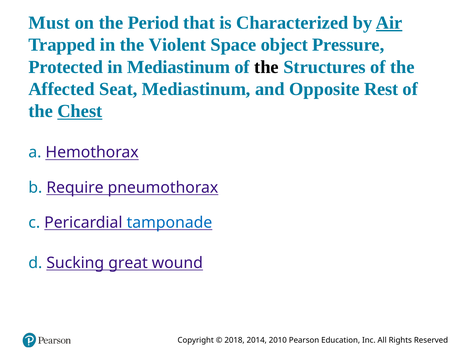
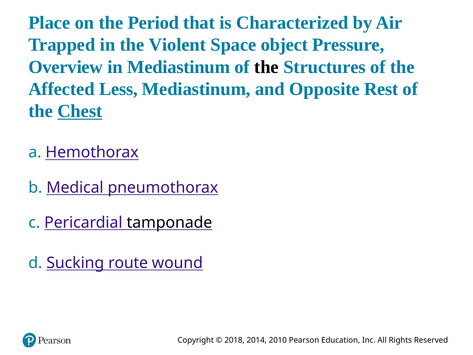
Must: Must -> Place (49, 23)
Air underline: present -> none (389, 23)
Protected: Protected -> Overview (66, 67)
Seat: Seat -> Less (118, 89)
Require: Require -> Medical (75, 187)
tamponade colour: blue -> black (169, 222)
great: great -> route (128, 263)
